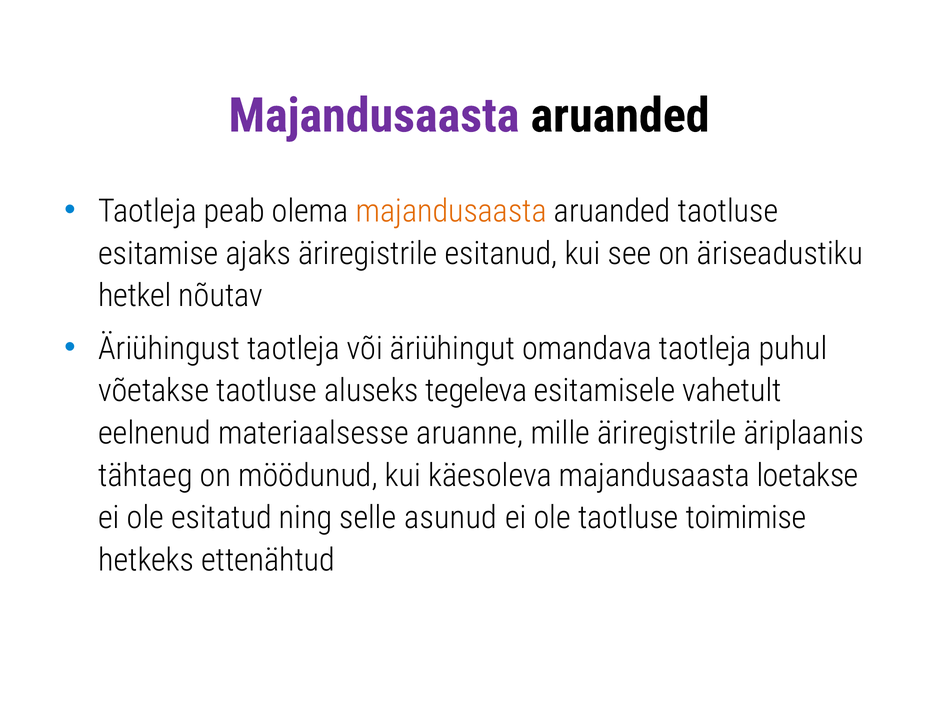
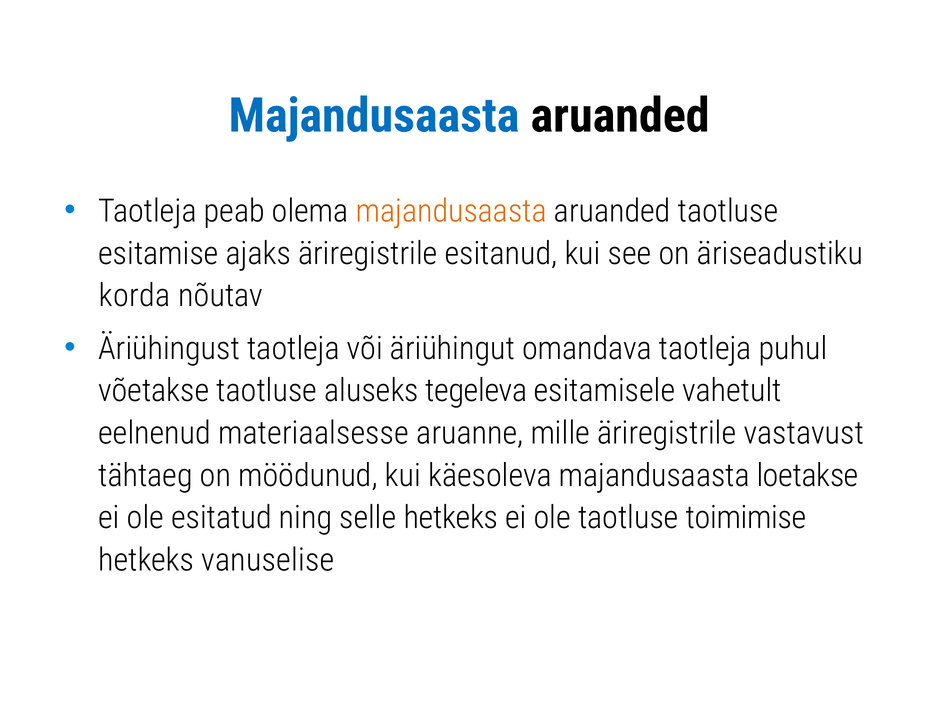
Majandusaasta colour: purple -> blue (374, 116)
hetkel: hetkel -> korda (135, 296)
äriplaanis: äriplaanis -> vastavust (804, 433)
selle asunud: asunud -> hetkeks (451, 518)
ettenähtud: ettenähtud -> vanuselise (268, 560)
